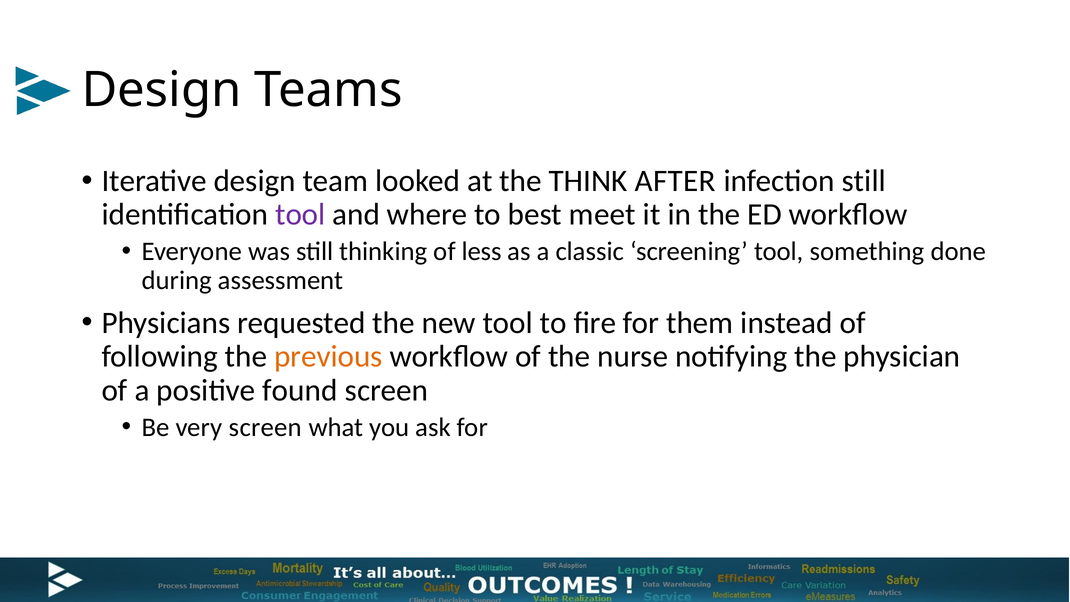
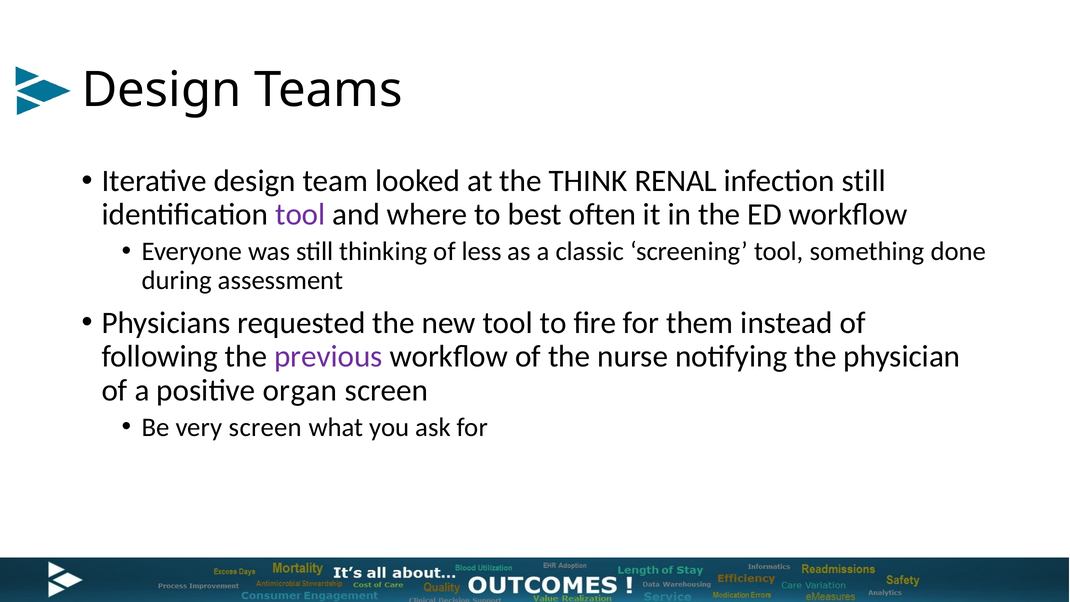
AFTER: AFTER -> RENAL (676, 181)
meet: meet -> often (603, 215)
previous colour: orange -> purple (328, 357)
found: found -> organ (300, 390)
